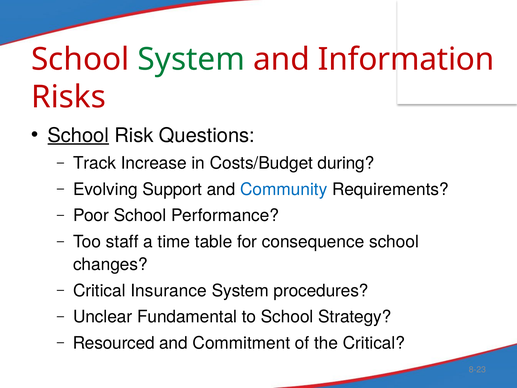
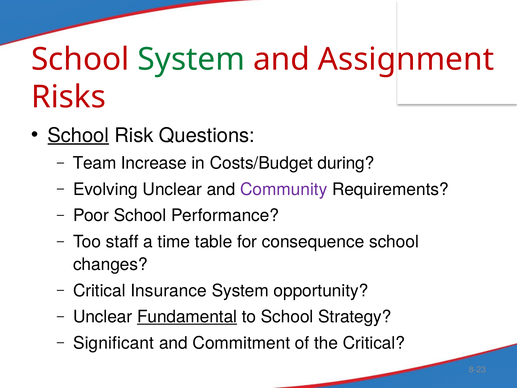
Information: Information -> Assignment (406, 59)
Track: Track -> Team (95, 163)
Evolving Support: Support -> Unclear (172, 189)
Community colour: blue -> purple (284, 189)
procedures: procedures -> opportunity (321, 290)
Fundamental underline: none -> present (187, 317)
Resourced: Resourced -> Significant (114, 343)
